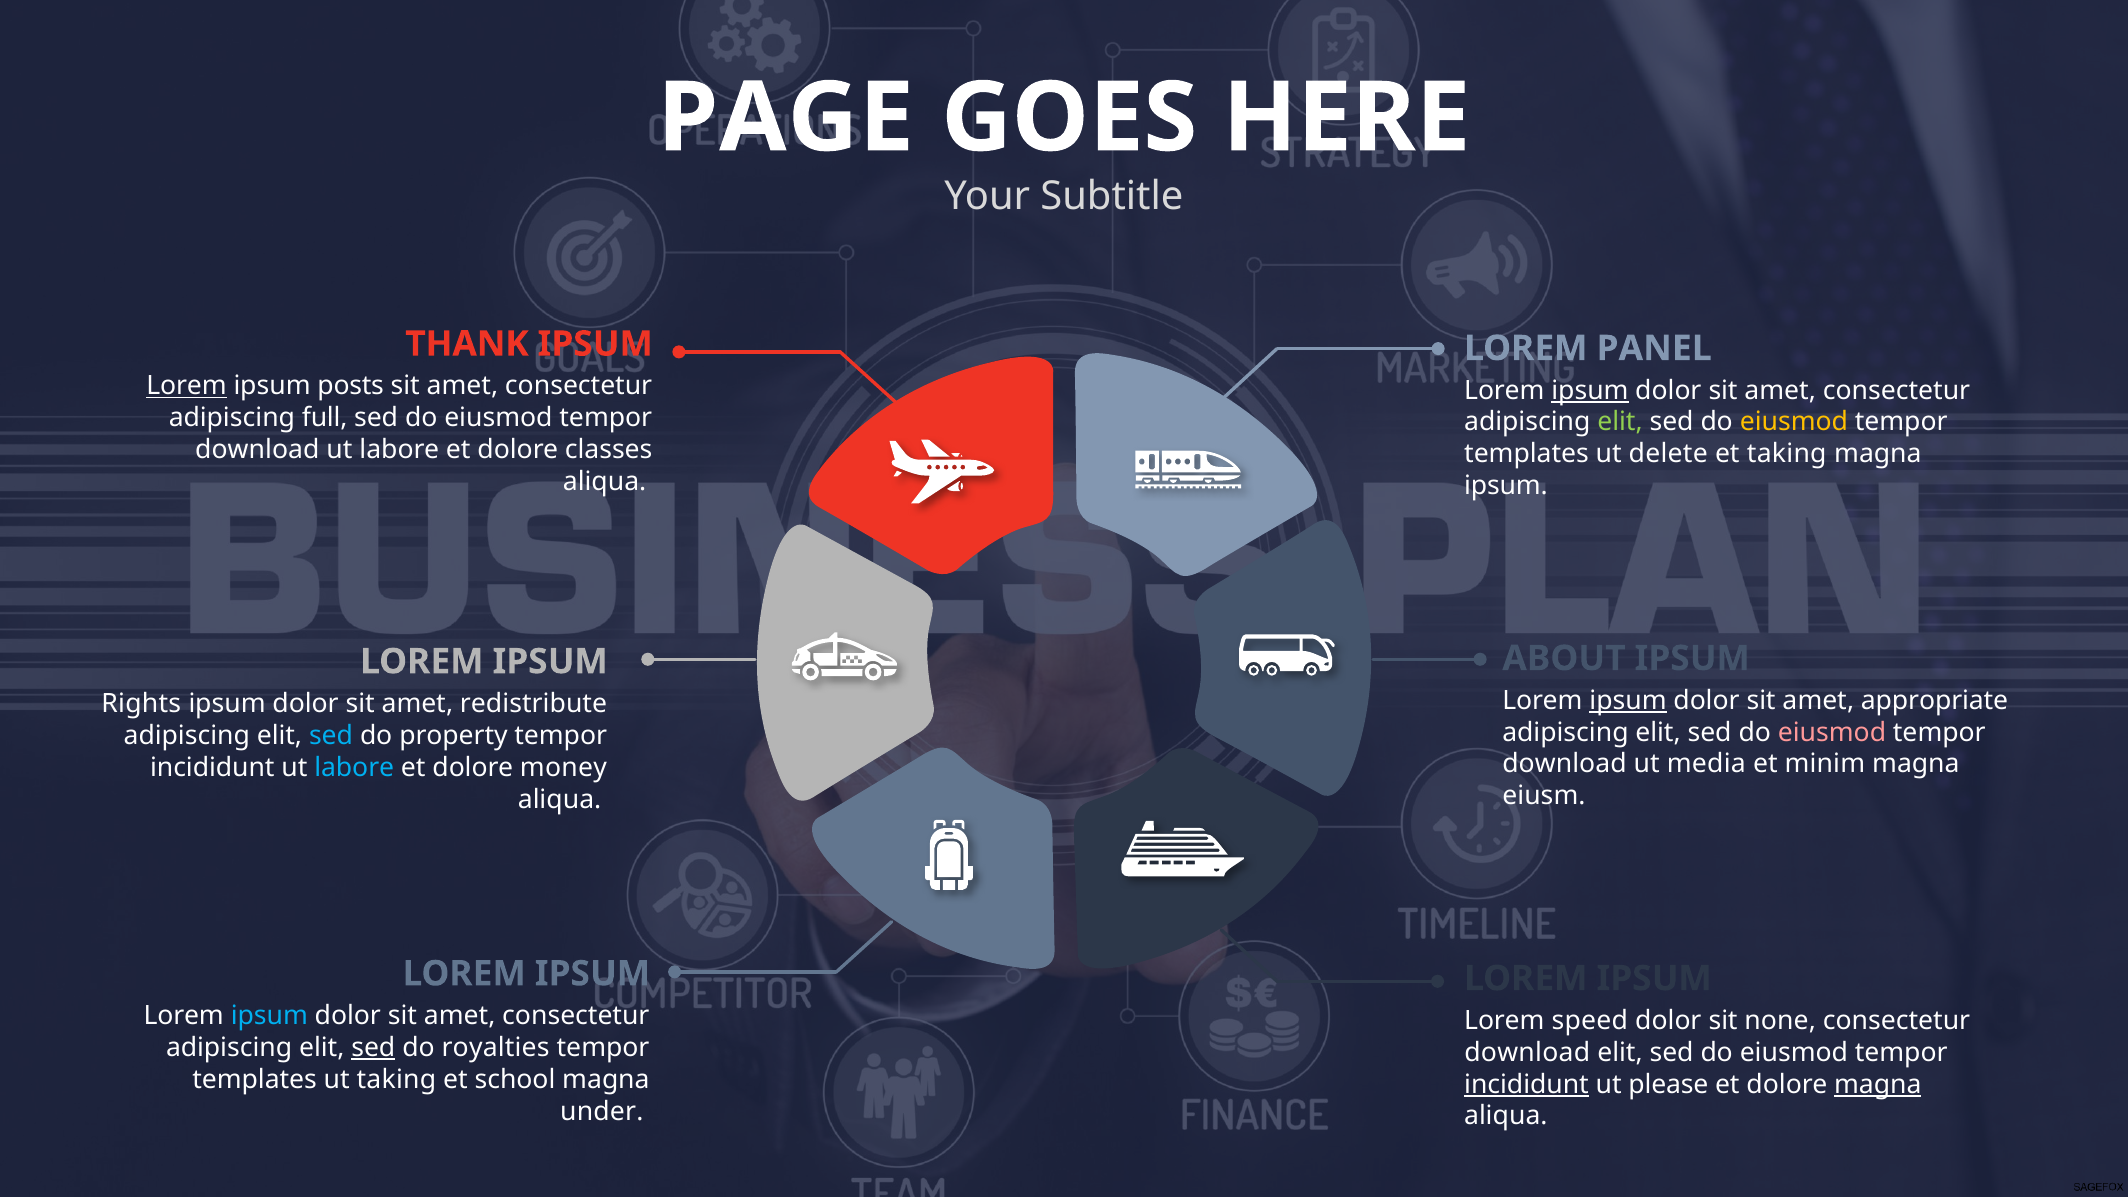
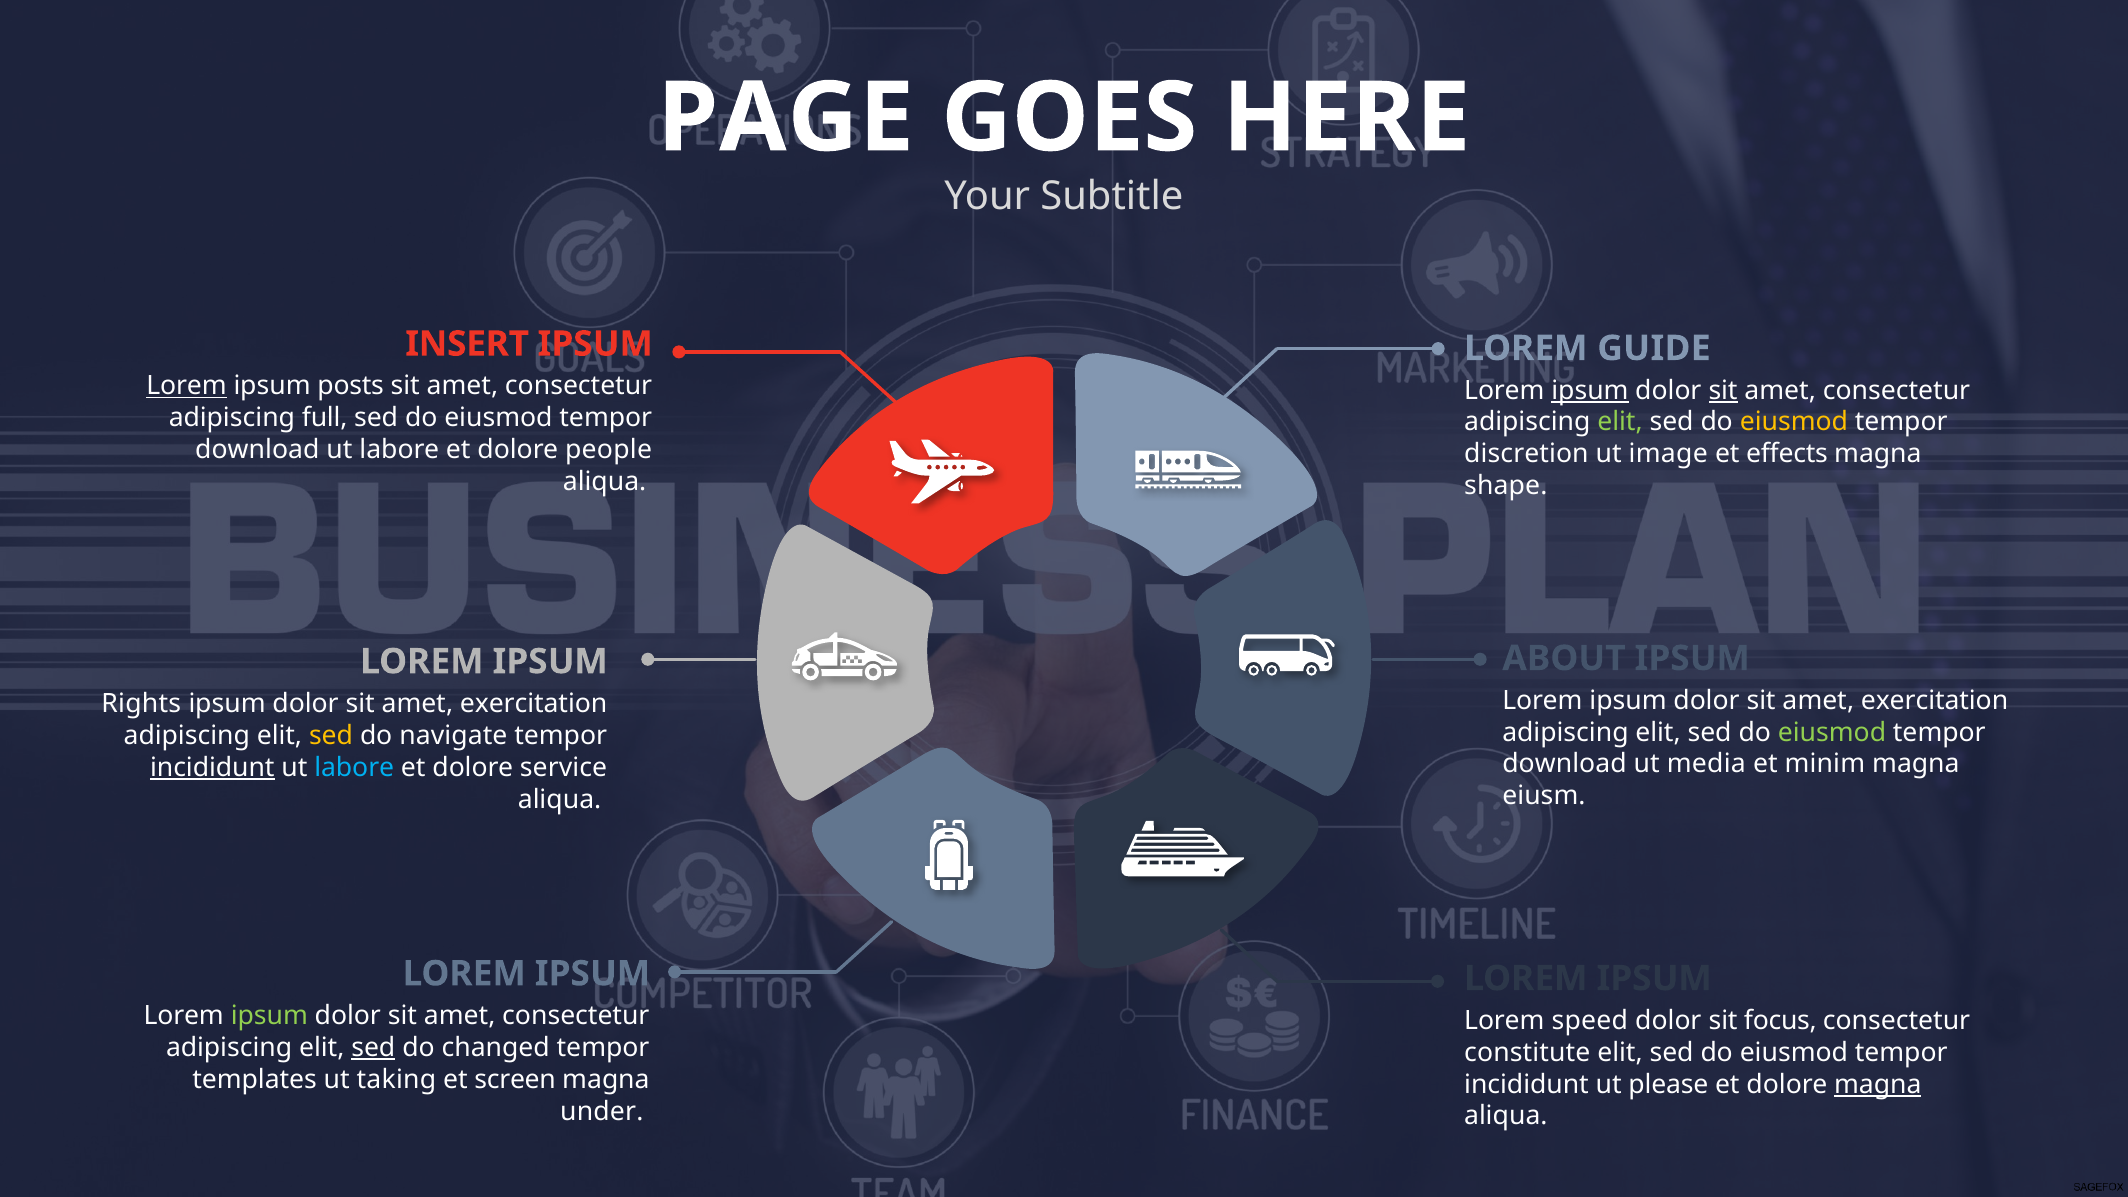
THANK: THANK -> INSERT (467, 344)
PANEL: PANEL -> GUIDE (1654, 348)
sit underline: none -> present (1723, 390)
classes: classes -> people (609, 450)
templates: templates -> discretion (1526, 454)
delete: delete -> image (1668, 454)
et taking: taking -> effects (1787, 454)
ipsum: ipsum -> shape (1506, 486)
ipsum underline: present -> none (1628, 700)
appropriate: appropriate -> exercitation (1935, 700)
redistribute: redistribute -> exercitation (534, 704)
eiusmod colour: pink -> light green (1832, 732)
sed colour: light blue -> yellow (331, 735)
property: property -> navigate (453, 735)
incididunt underline: none -> present (212, 767)
money: money -> service (564, 767)
ipsum colour: light blue -> light green (269, 1016)
none: none -> focus (1780, 1020)
royalties: royalties -> changed (496, 1048)
download: download -> constitute (1527, 1052)
school: school -> screen (515, 1079)
incididunt underline: present -> none (1526, 1084)
